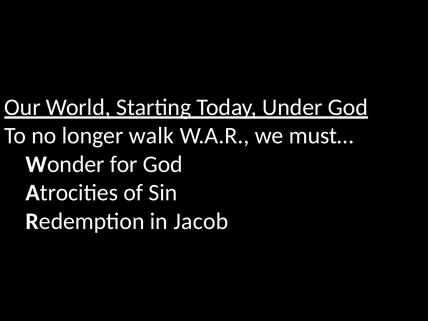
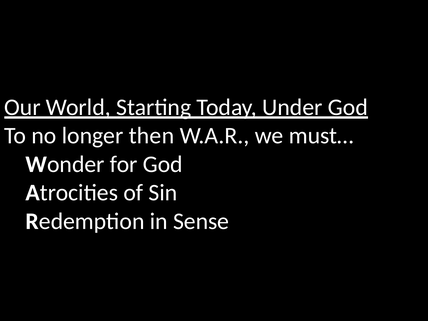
walk: walk -> then (151, 136)
Jacob: Jacob -> Sense (201, 221)
